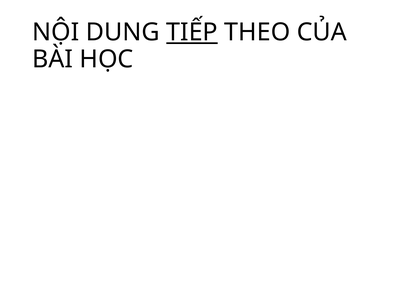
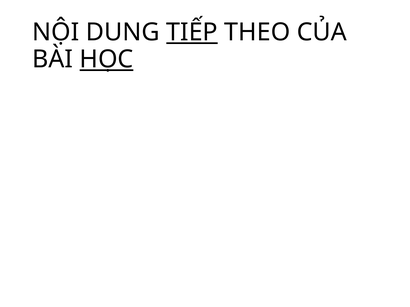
HỌC underline: none -> present (106, 59)
